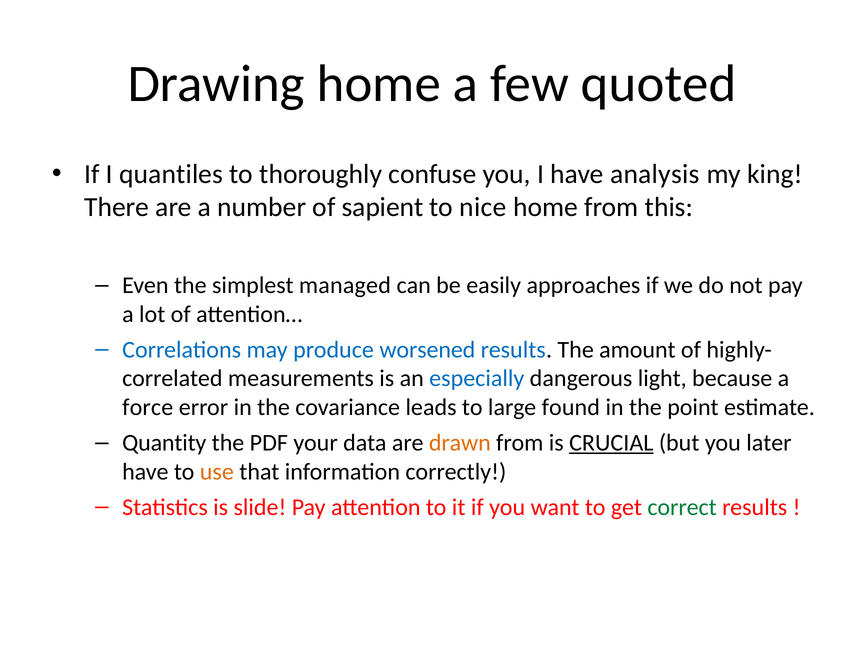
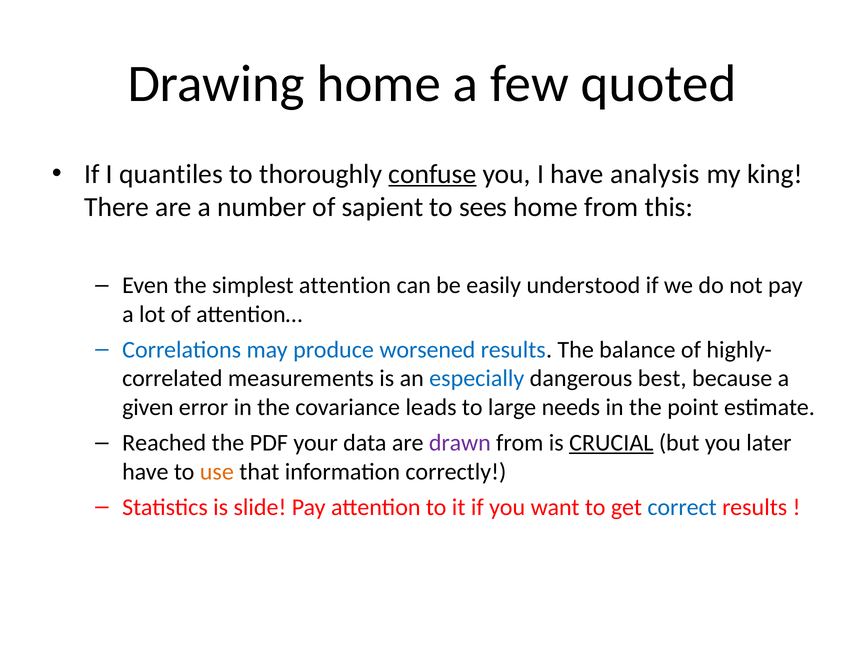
confuse underline: none -> present (432, 174)
nice: nice -> sees (483, 207)
simplest managed: managed -> attention (345, 286)
approaches: approaches -> understood (583, 286)
amount: amount -> balance (637, 350)
light: light -> best (662, 379)
force: force -> given (148, 408)
found: found -> needs (571, 408)
Quantity: Quantity -> Reached (164, 443)
drawn colour: orange -> purple (460, 443)
correct colour: green -> blue (682, 508)
